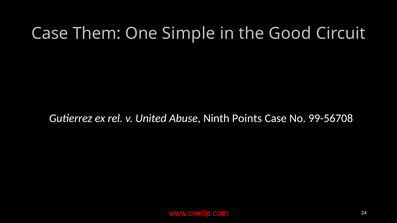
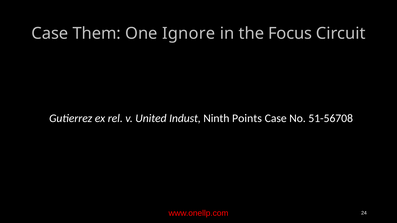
Simple: Simple -> Ignore (189, 33)
Good: Good -> Focus (290, 33)
Abuse: Abuse -> Indust (185, 118)
99-56708: 99-56708 -> 51-56708 (331, 118)
